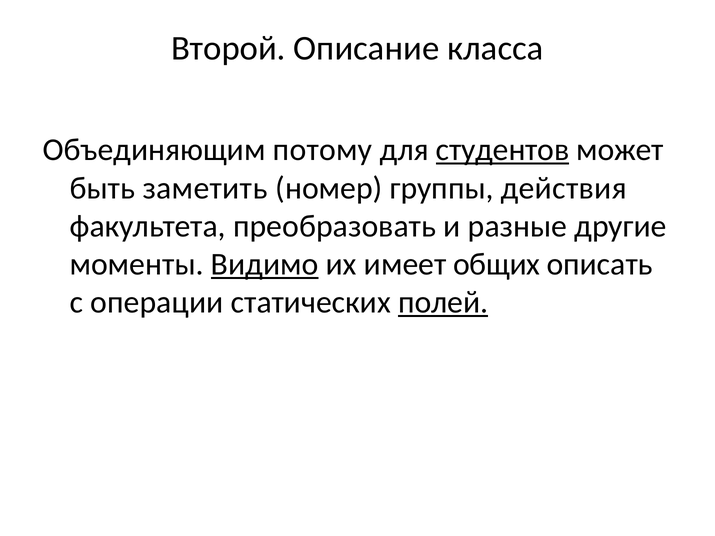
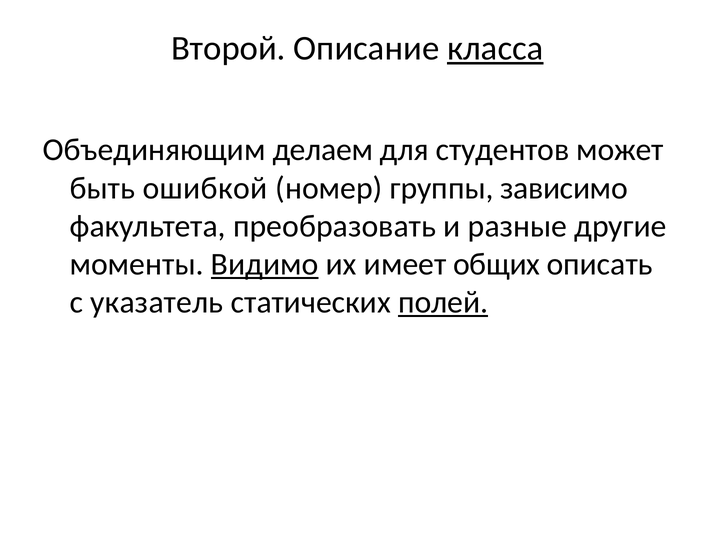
класса underline: none -> present (495, 48)
потому: потому -> делаем (323, 150)
студентов underline: present -> none (503, 150)
заметить: заметить -> ошибкой (205, 188)
действия: действия -> зависимо (564, 188)
операции: операции -> указатель (157, 303)
